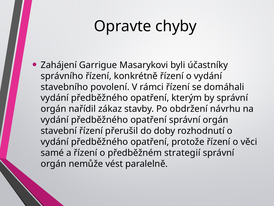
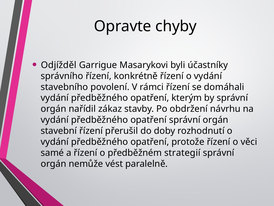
Zahájení: Zahájení -> Odjížděl (59, 65)
